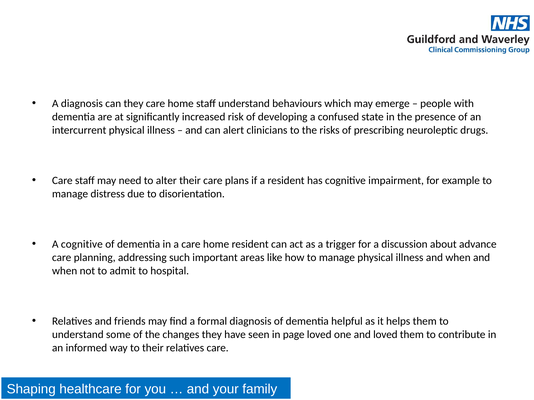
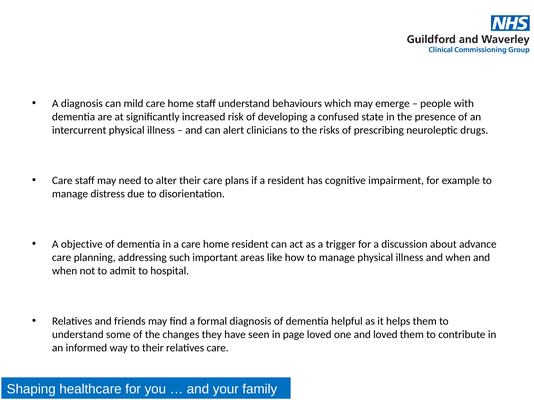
can they: they -> mild (133, 104)
A cognitive: cognitive -> objective (82, 244)
